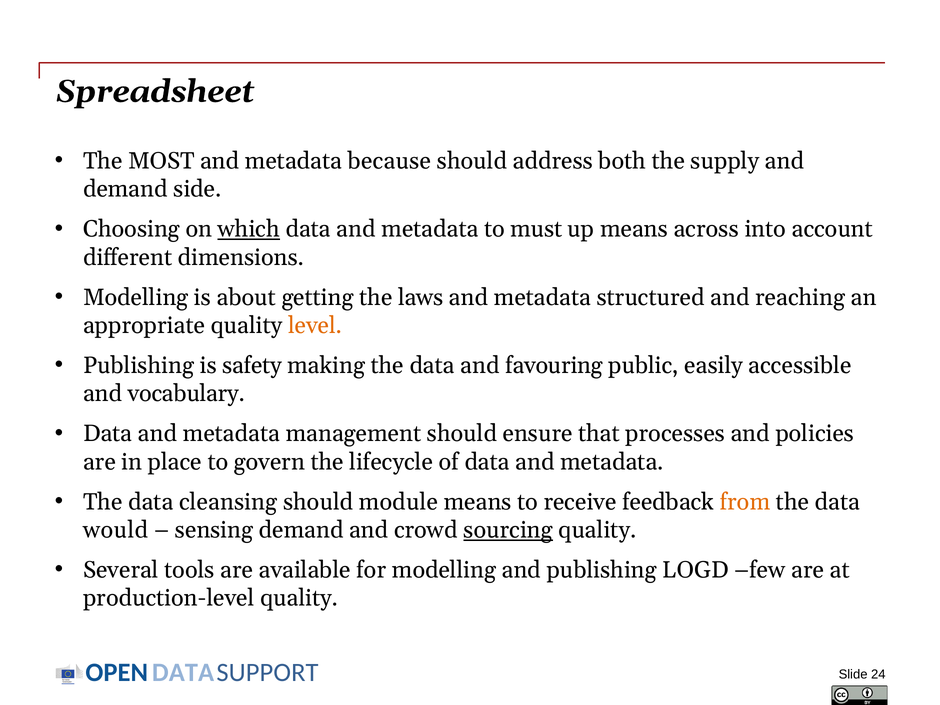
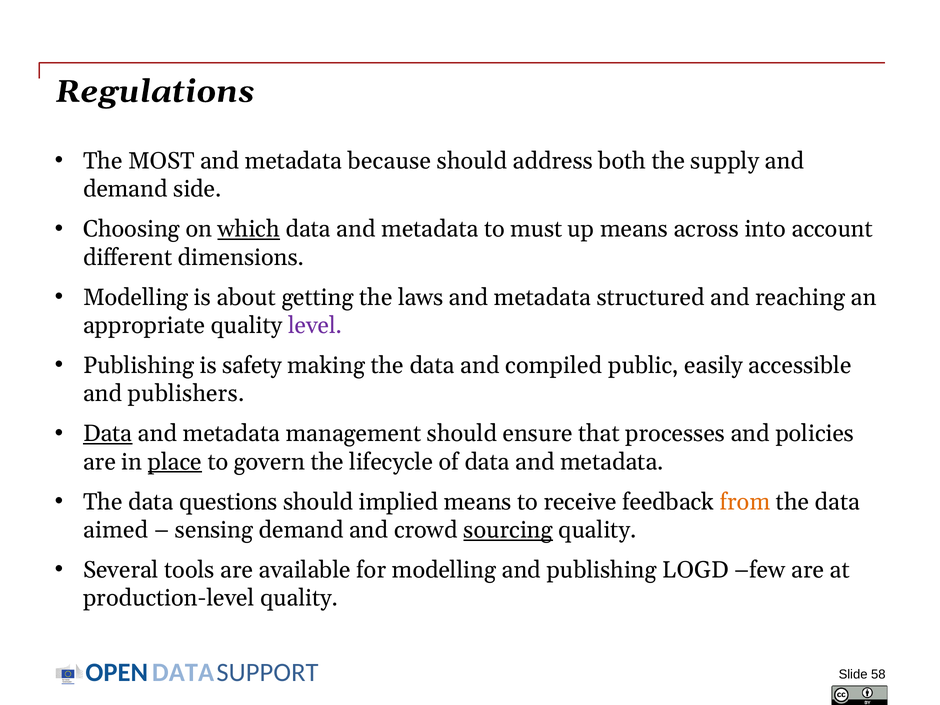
Spreadsheet: Spreadsheet -> Regulations (155, 92)
level colour: orange -> purple (315, 326)
favouring: favouring -> compiled (554, 365)
vocabulary: vocabulary -> publishers (186, 394)
Data underline: none -> present (108, 434)
place underline: none -> present (175, 462)
cleansing: cleansing -> questions (228, 502)
module: module -> implied (398, 502)
would: would -> aimed (116, 530)
24: 24 -> 58 (878, 675)
